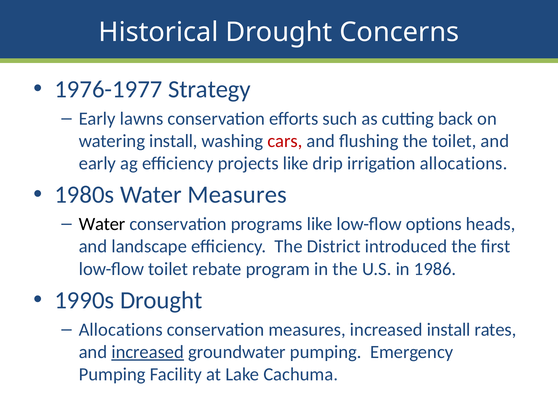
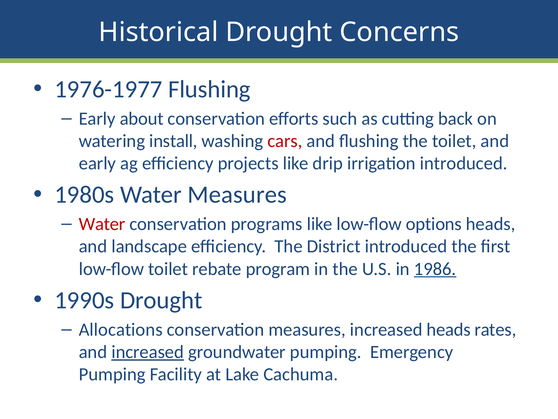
1976-1977 Strategy: Strategy -> Flushing (209, 89)
lawns: lawns -> about (142, 118)
irrigation allocations: allocations -> introduced (464, 163)
Water colour: black -> red (102, 224)
1986 underline: none -> present (435, 269)
increased install: install -> heads (449, 329)
